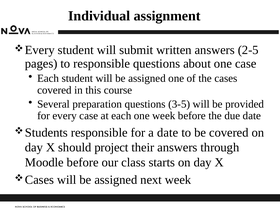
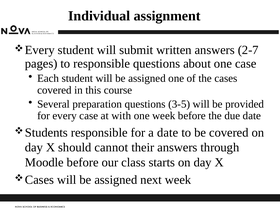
2-5: 2-5 -> 2-7 (248, 50)
at each: each -> with (121, 116)
project: project -> cannot (111, 147)
